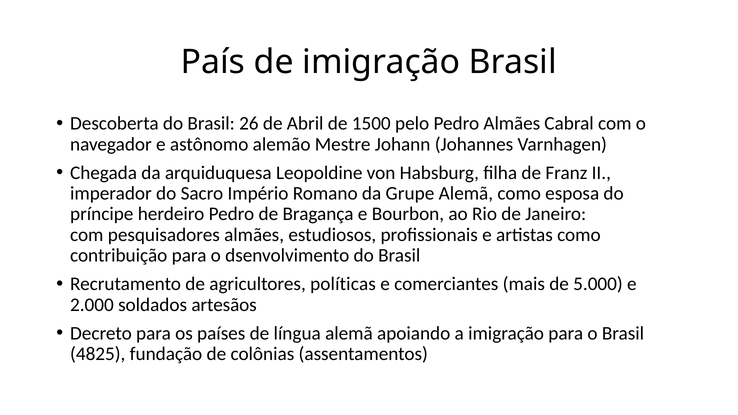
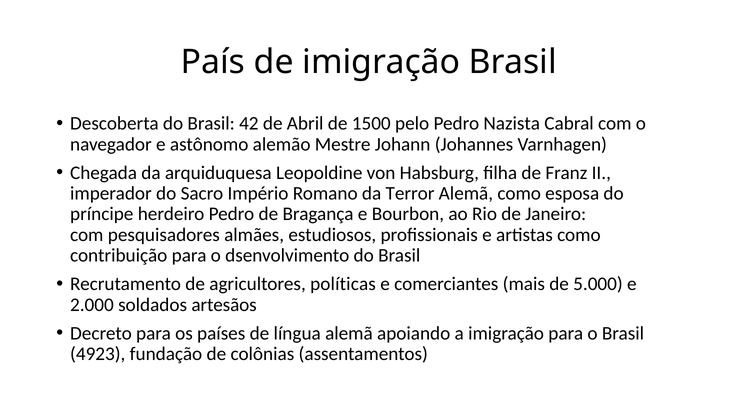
26: 26 -> 42 (249, 124)
Pedro Almães: Almães -> Nazista (512, 124)
Grupe: Grupe -> Terror (410, 193)
4825: 4825 -> 4923 (98, 354)
